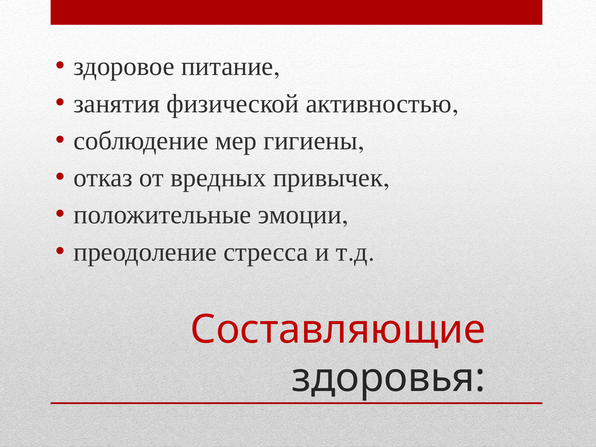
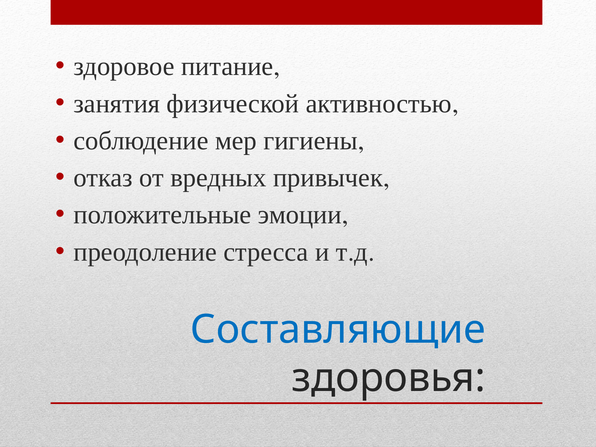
Составляющие colour: red -> blue (338, 330)
